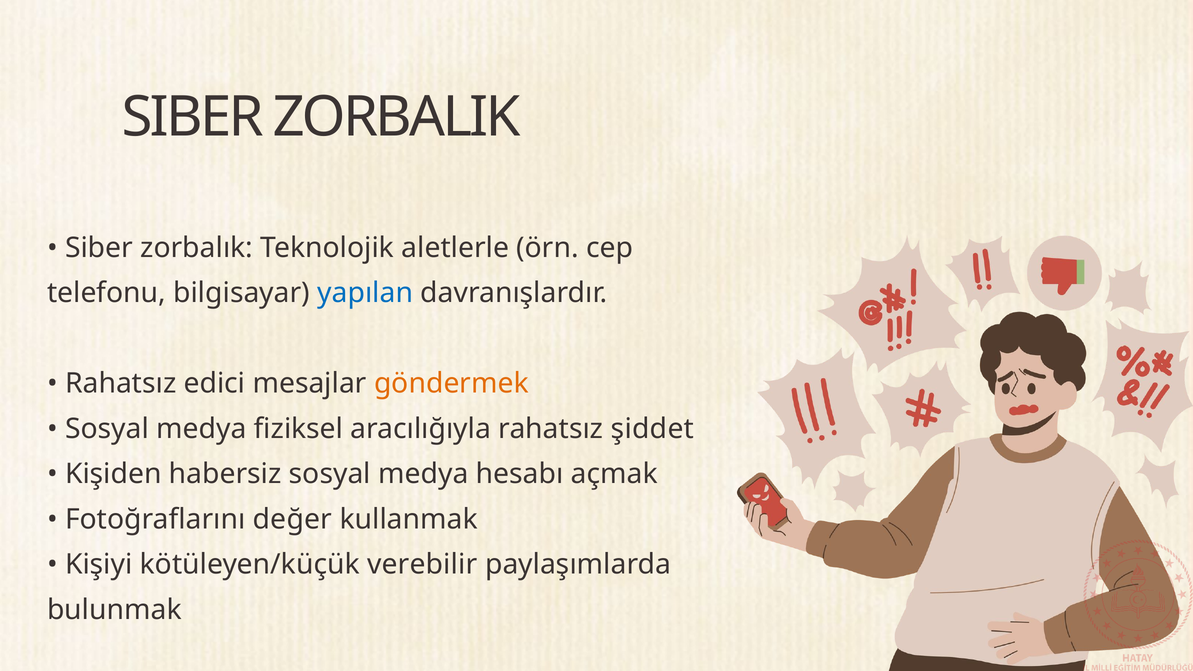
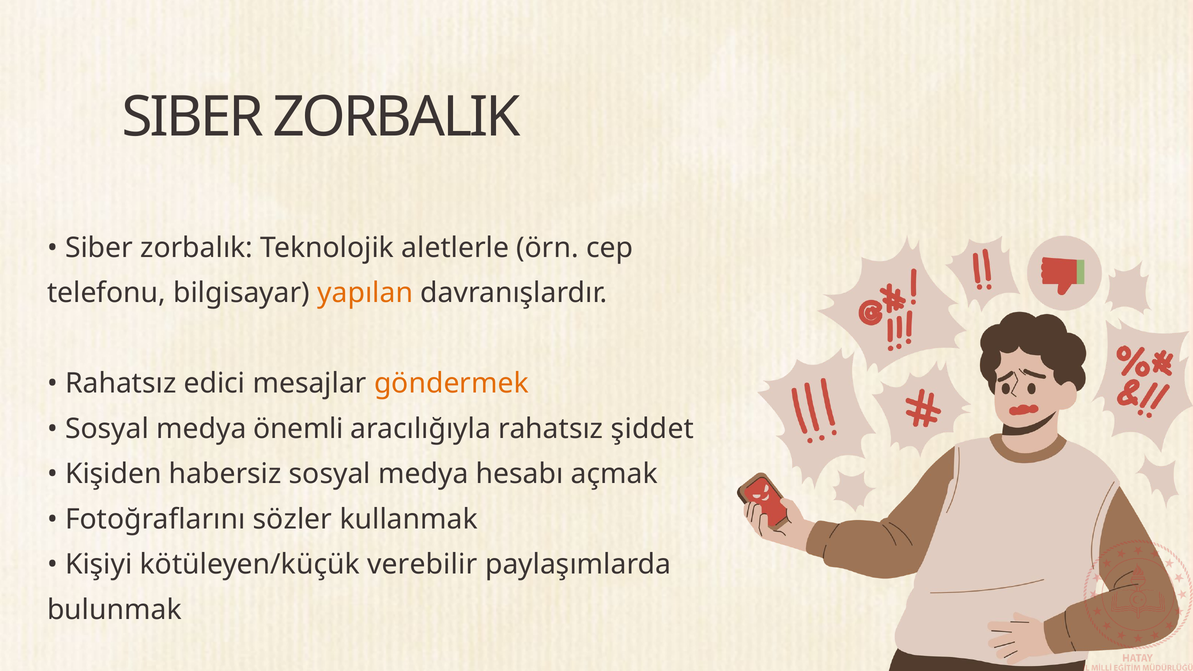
yapılan colour: blue -> orange (365, 293)
fiziksel: fiziksel -> önemli (299, 429)
değer: değer -> sözler (292, 519)
